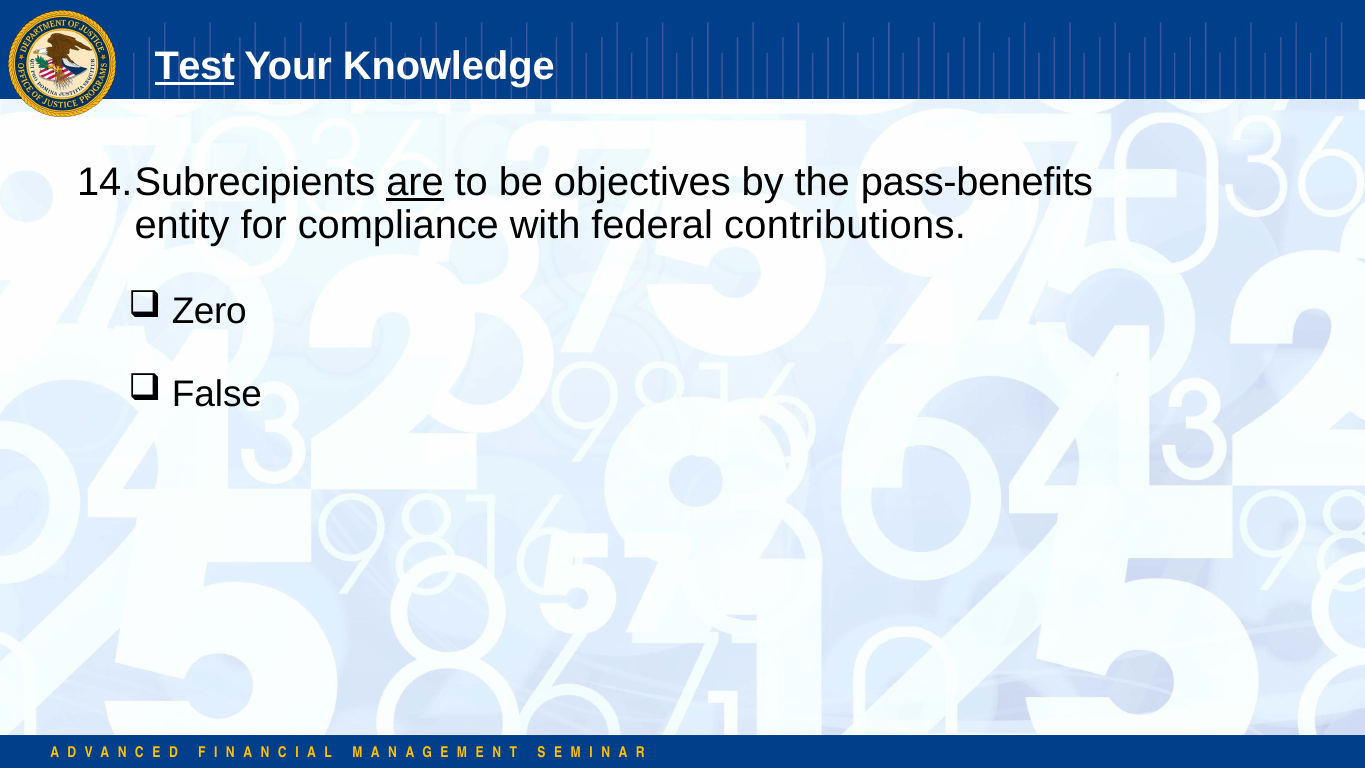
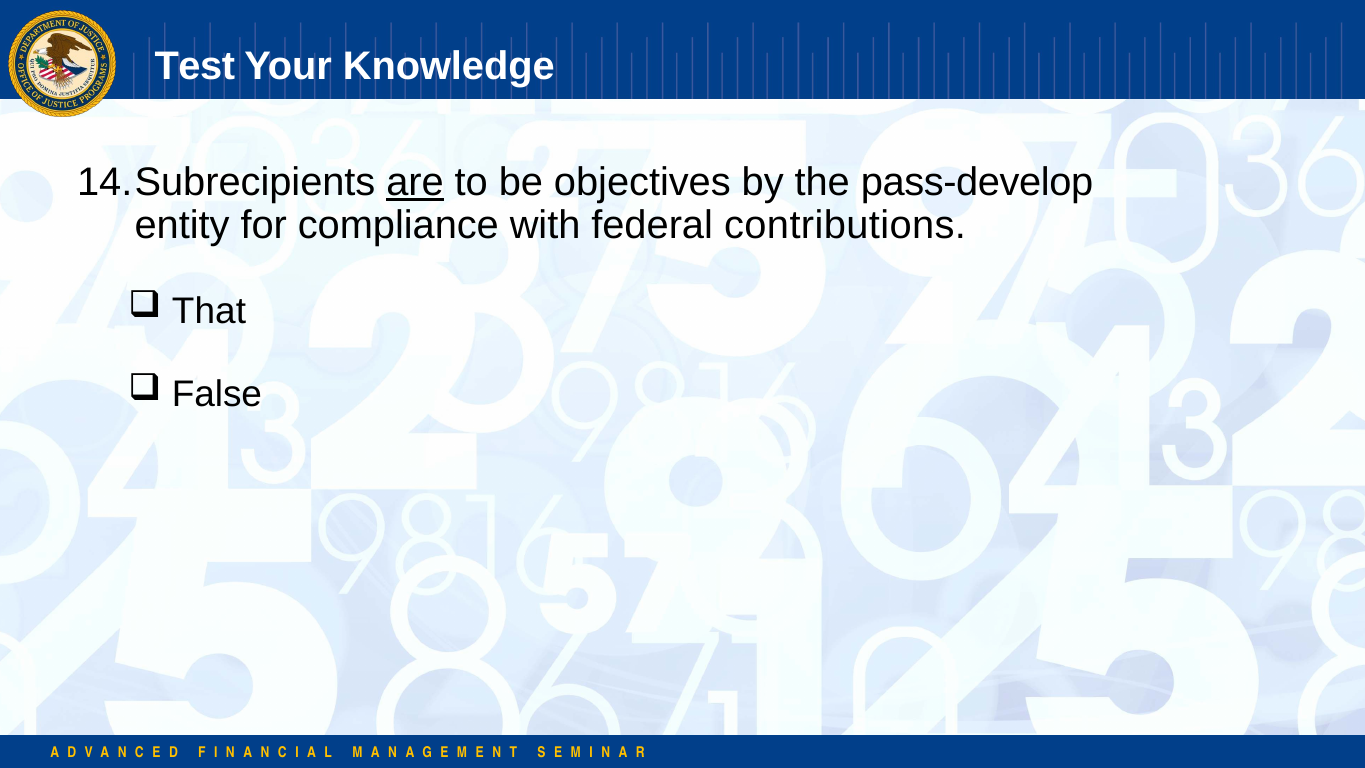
Test underline: present -> none (195, 66)
pass-benefits: pass-benefits -> pass-develop (977, 182)
Zero: Zero -> That (209, 311)
